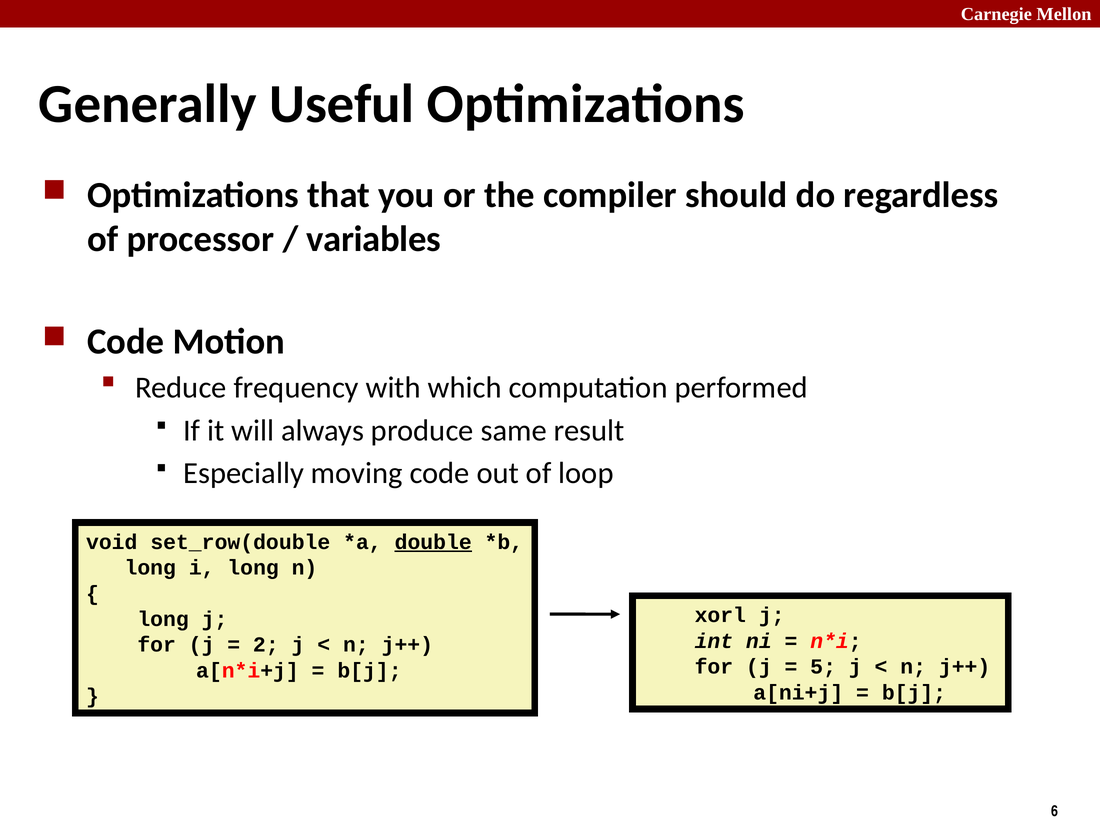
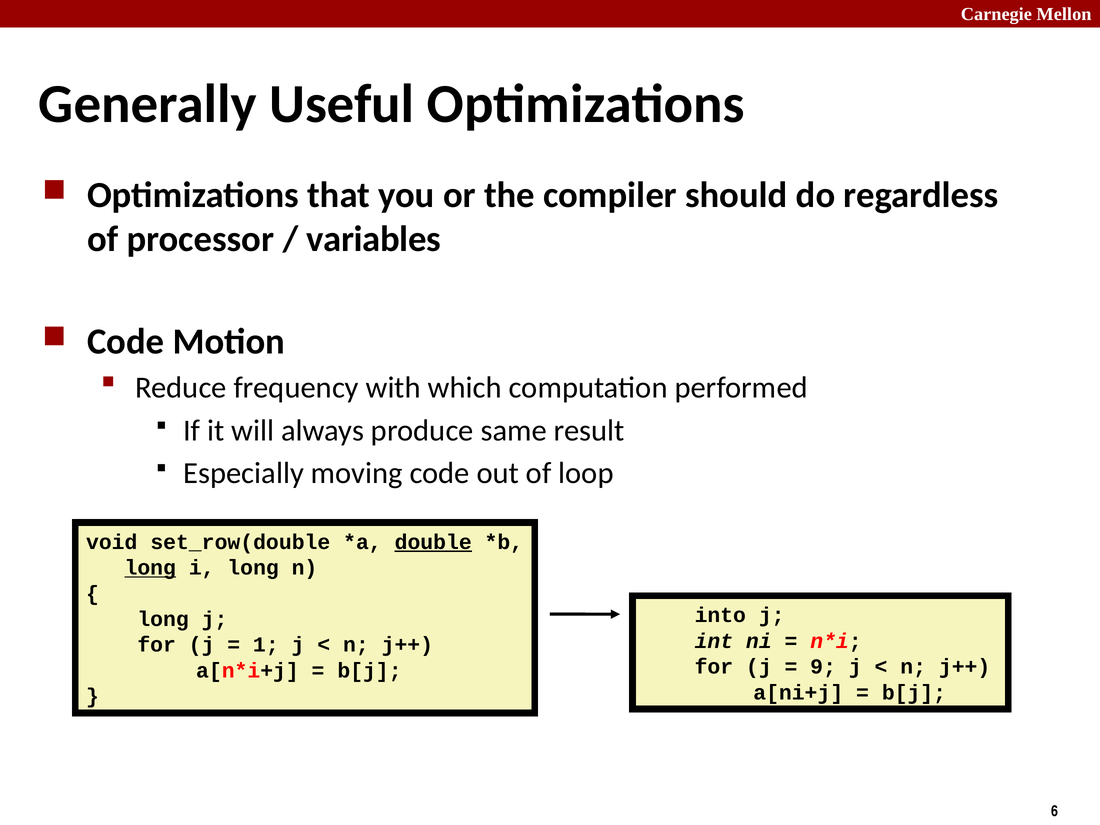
long underline: none -> present (150, 568)
xorl: xorl -> into (720, 615)
2: 2 -> 1 (266, 645)
5: 5 -> 9 (823, 667)
